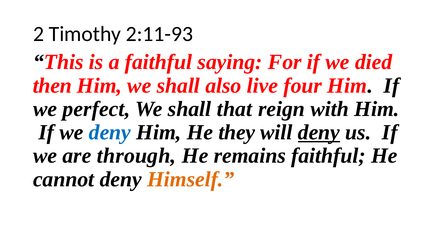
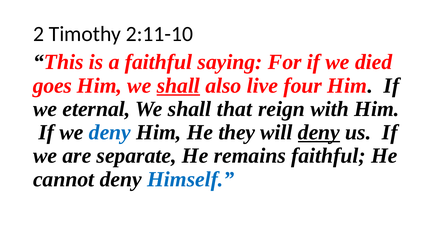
2:11-93: 2:11-93 -> 2:11-10 (159, 34)
then: then -> goes (52, 85)
shall underline: none -> present (178, 85)
perfect: perfect -> eternal (96, 109)
through: through -> separate (137, 156)
Himself colour: orange -> blue (191, 179)
